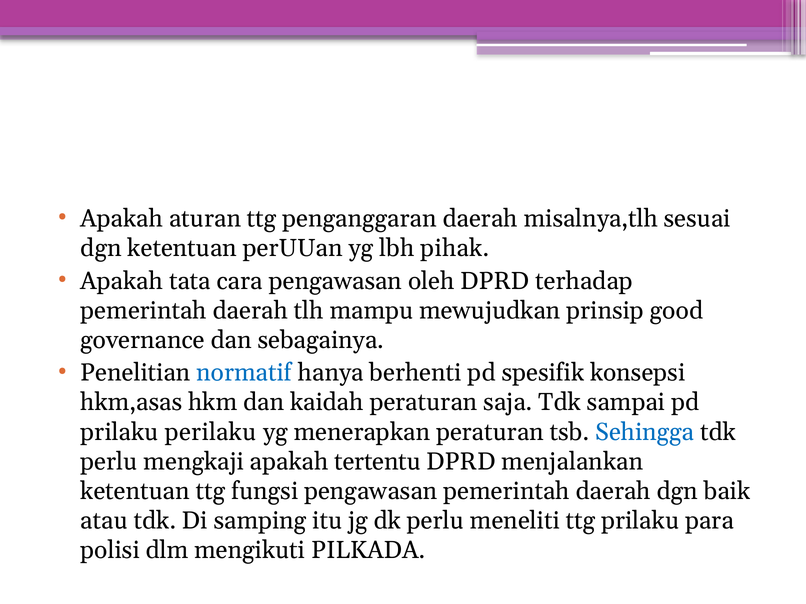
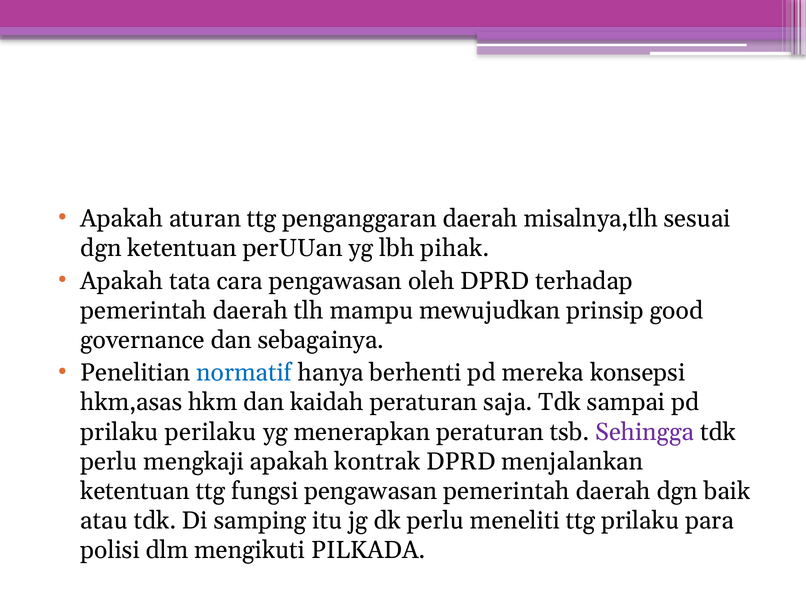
spesifik: spesifik -> mereka (543, 373)
Sehingga colour: blue -> purple (645, 432)
tertentu: tertentu -> kontrak (377, 462)
